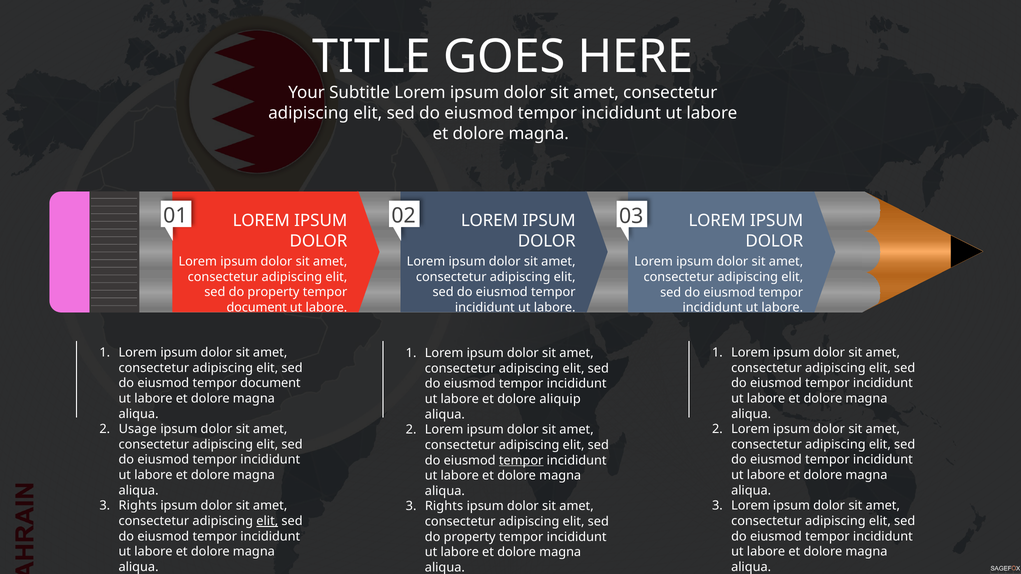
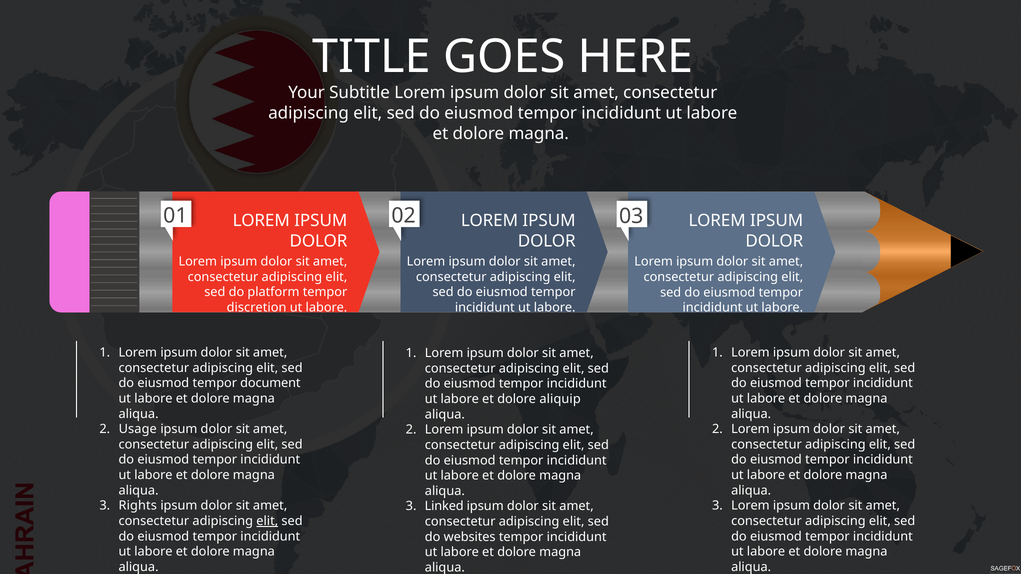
property: property -> platform (273, 292)
document: document -> discretion (257, 308)
tempor underline: present -> none (521, 461)
Rights: Rights -> Linked (444, 507)
property: property -> websites (470, 537)
